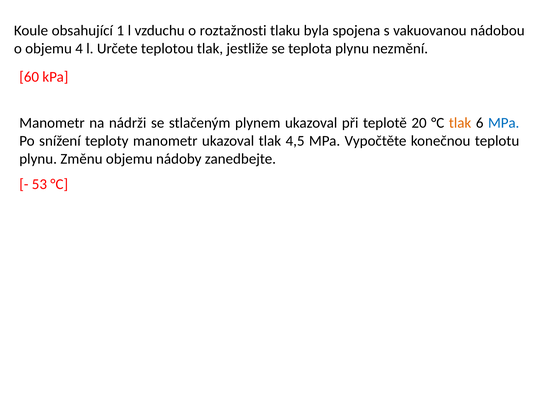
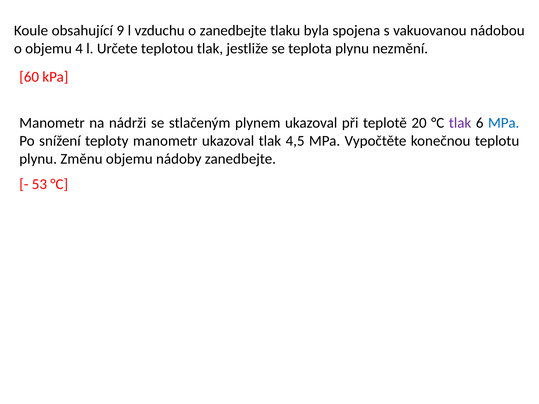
1: 1 -> 9 (120, 31)
o roztažnosti: roztažnosti -> zanedbejte (233, 31)
tlak colour: orange -> purple (460, 123)
